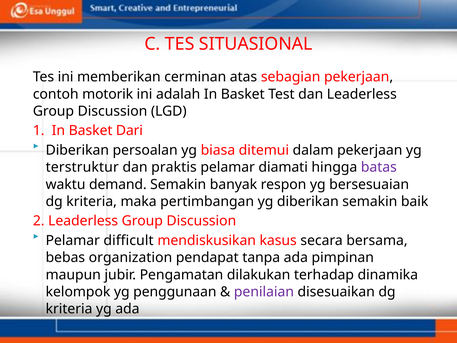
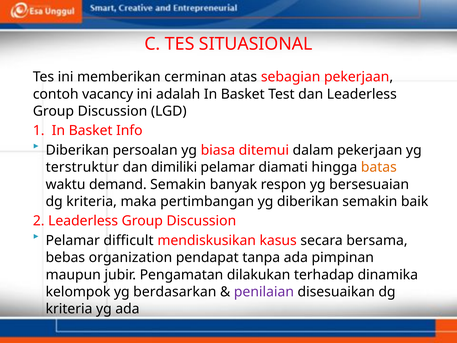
motorik: motorik -> vacancy (108, 94)
Dari: Dari -> Info (129, 131)
praktis: praktis -> dimiliki (174, 167)
batas colour: purple -> orange (379, 167)
penggunaan: penggunaan -> berdasarkan (175, 292)
